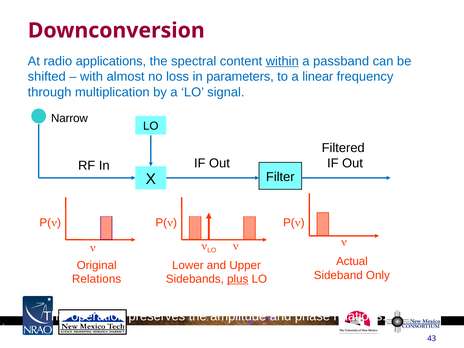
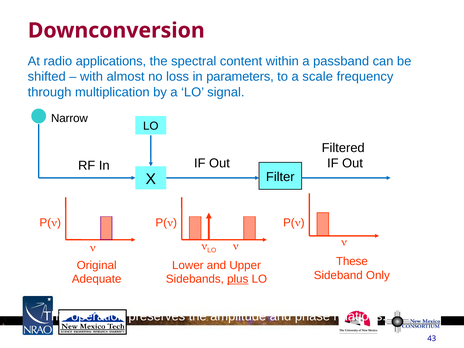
within underline: present -> none (282, 61)
linear: linear -> scale (318, 77)
Actual: Actual -> These (352, 261)
Relations: Relations -> Adequate (97, 279)
